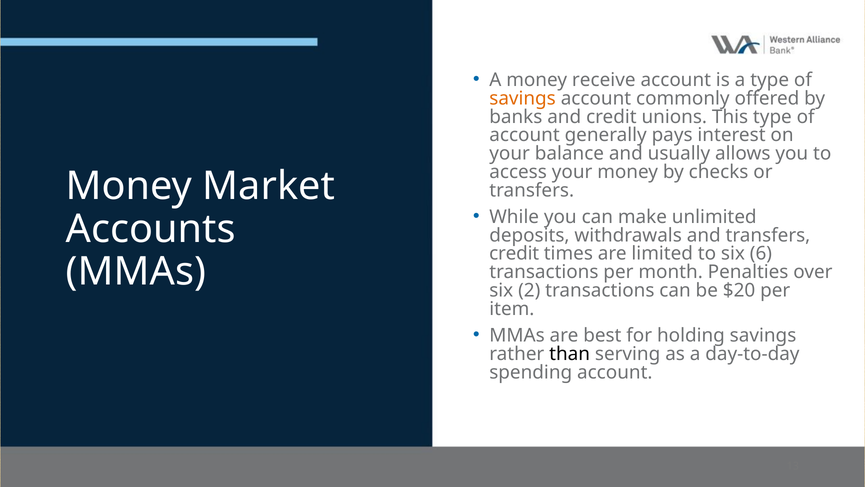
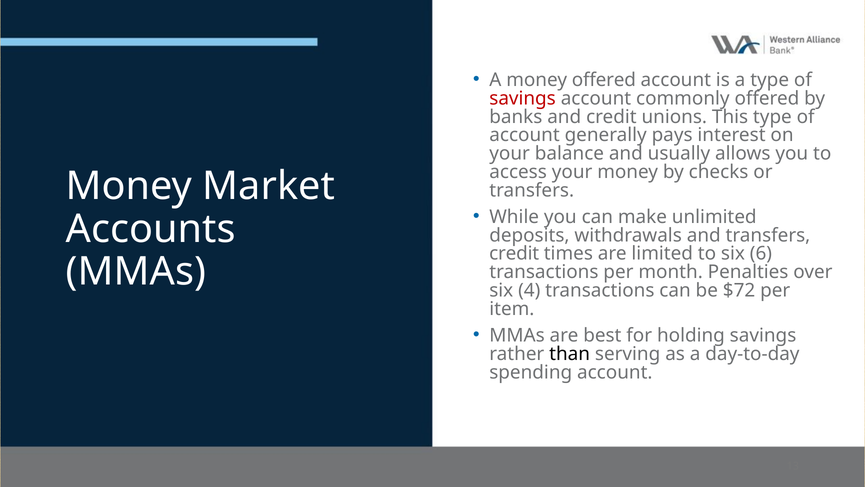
money receive: receive -> offered (604, 80)
savings colour: orange -> red (523, 98)
2: 2 -> 4 (529, 290)
$20: $20 -> $72 (739, 290)
